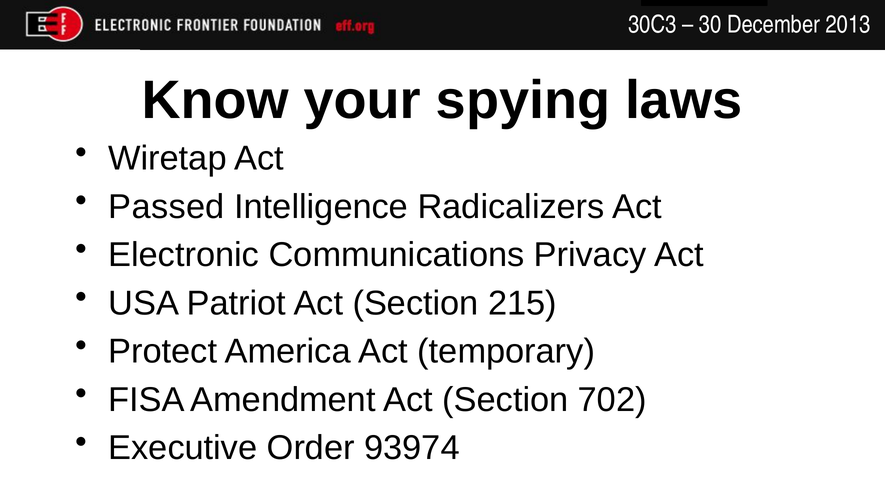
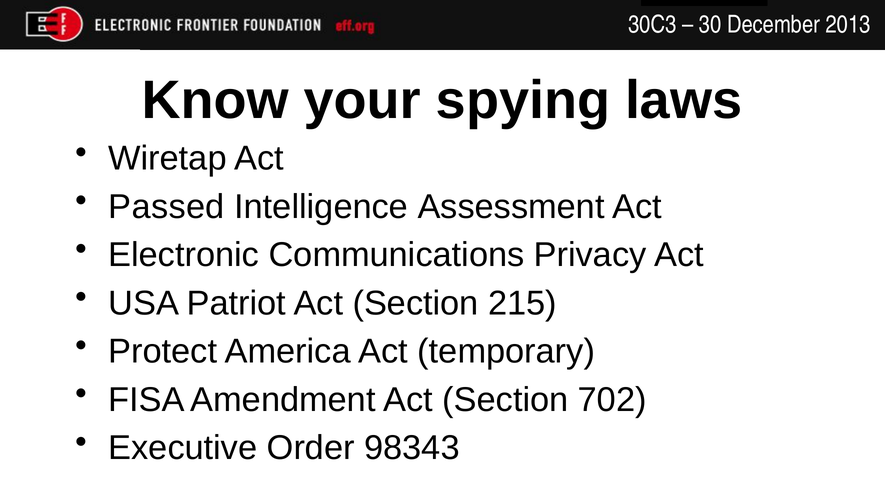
Radicalizers: Radicalizers -> Assessment (511, 207)
93974: 93974 -> 98343 (412, 448)
